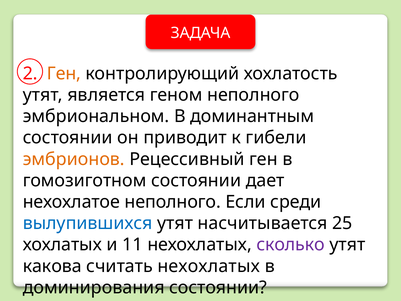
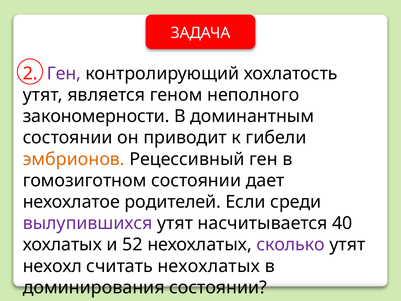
Ген colour: orange -> purple (64, 73)
эмбриональном: эмбриональном -> закономерности (96, 116)
нехохлатое неполного: неполного -> родителей (173, 202)
вылупившихся colour: blue -> purple (88, 223)
25: 25 -> 40 (342, 223)
11: 11 -> 52 (133, 245)
какова: какова -> нехохл (52, 266)
